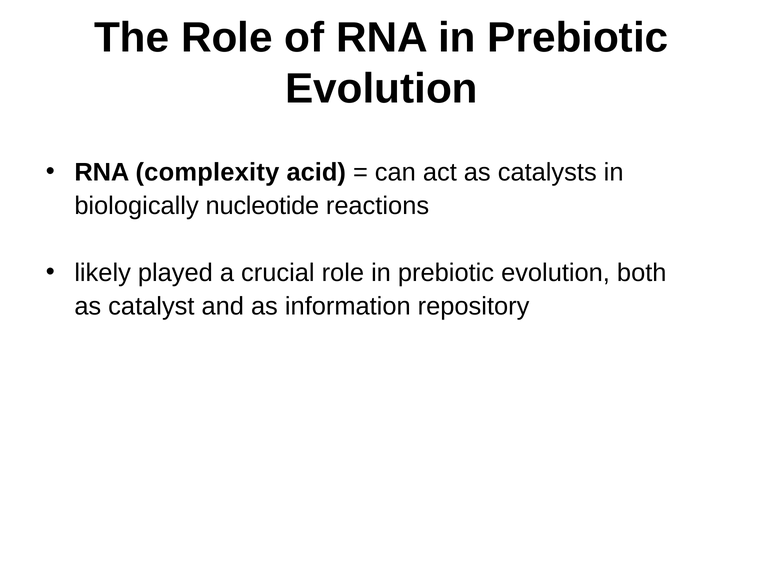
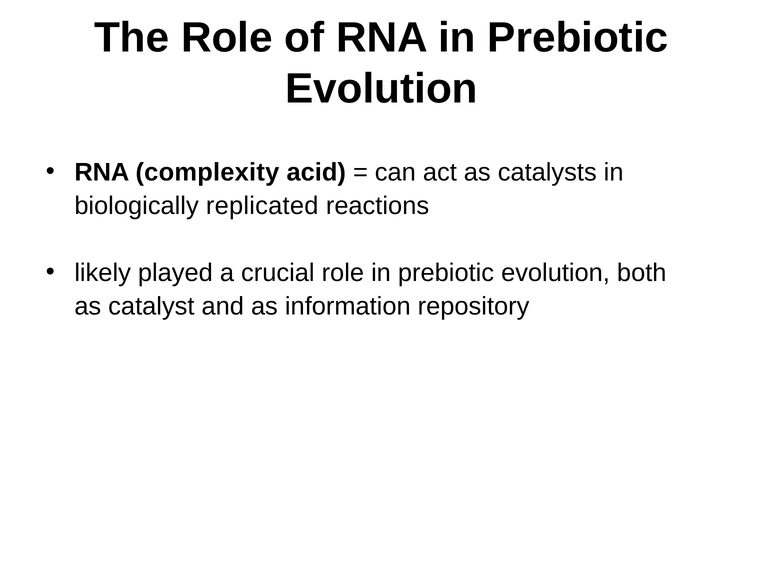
nucleotide: nucleotide -> replicated (262, 206)
